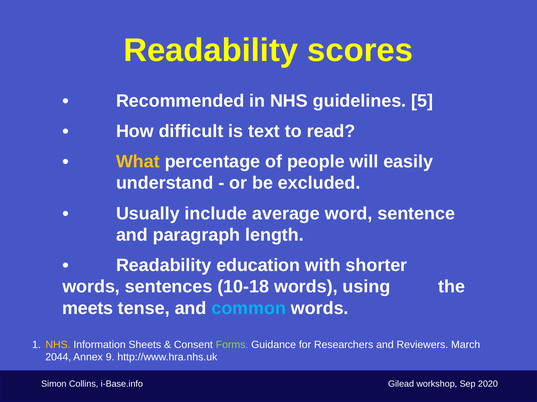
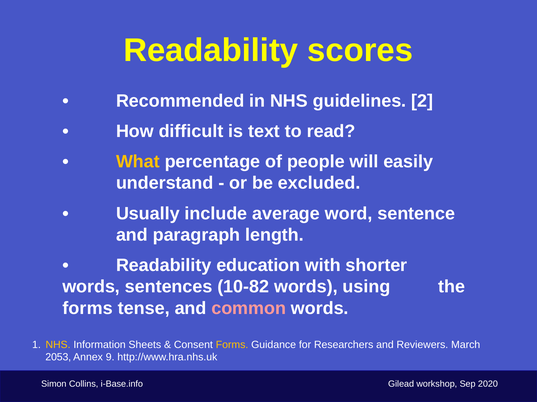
5: 5 -> 2 (422, 101)
10-18: 10-18 -> 10-82 (243, 287)
meets: meets -> forms (88, 309)
common colour: light blue -> pink (249, 309)
Forms colour: light green -> yellow (232, 345)
2044: 2044 -> 2053 (58, 358)
